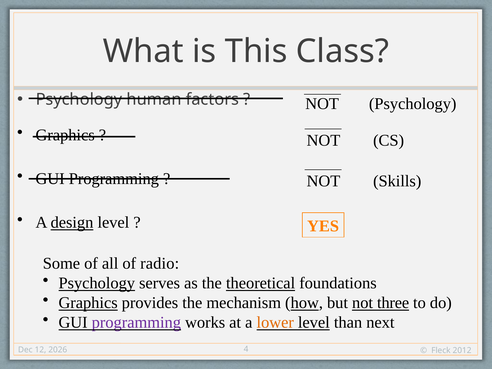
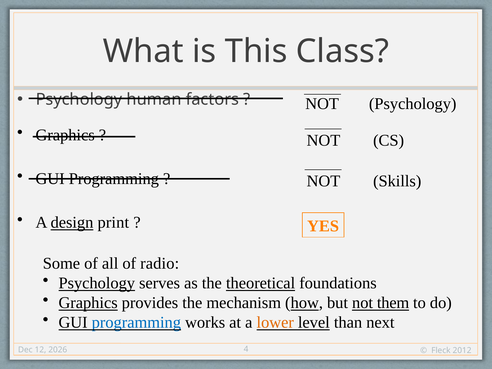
design level: level -> print (113, 223)
three: three -> them (393, 303)
programming colour: purple -> blue (136, 323)
